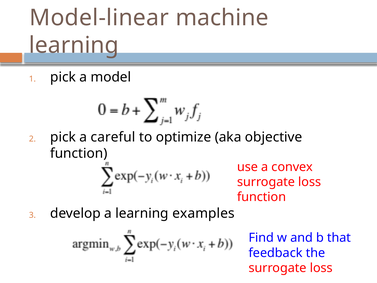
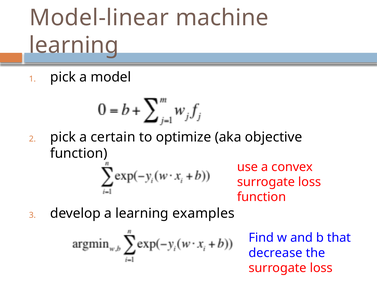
careful: careful -> certain (113, 137)
feedback: feedback -> decrease (276, 253)
